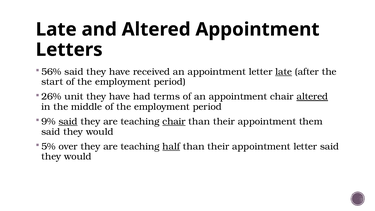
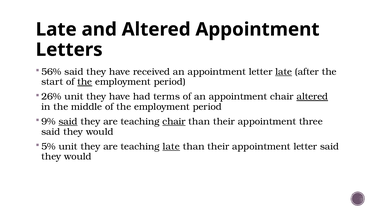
the underline: none -> present (85, 82)
them: them -> three (311, 122)
over: over -> unit (68, 146)
teaching half: half -> late (171, 146)
